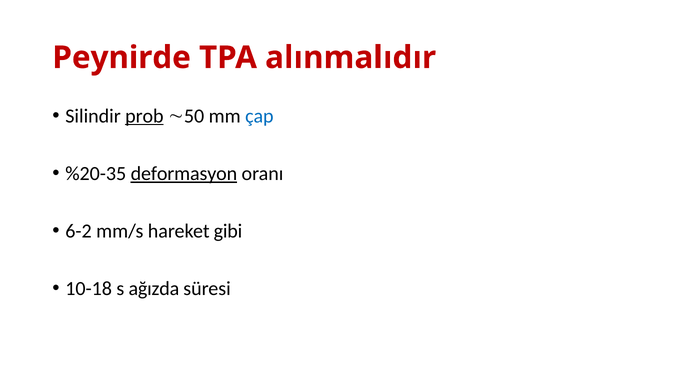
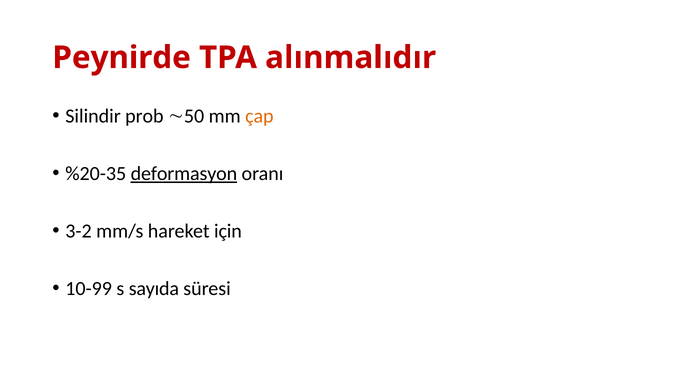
prob underline: present -> none (144, 116)
çap colour: blue -> orange (259, 116)
6-2: 6-2 -> 3-2 (78, 231)
gibi: gibi -> için (228, 231)
10-18: 10-18 -> 10-99 (89, 289)
ağızda: ağızda -> sayıda (154, 289)
